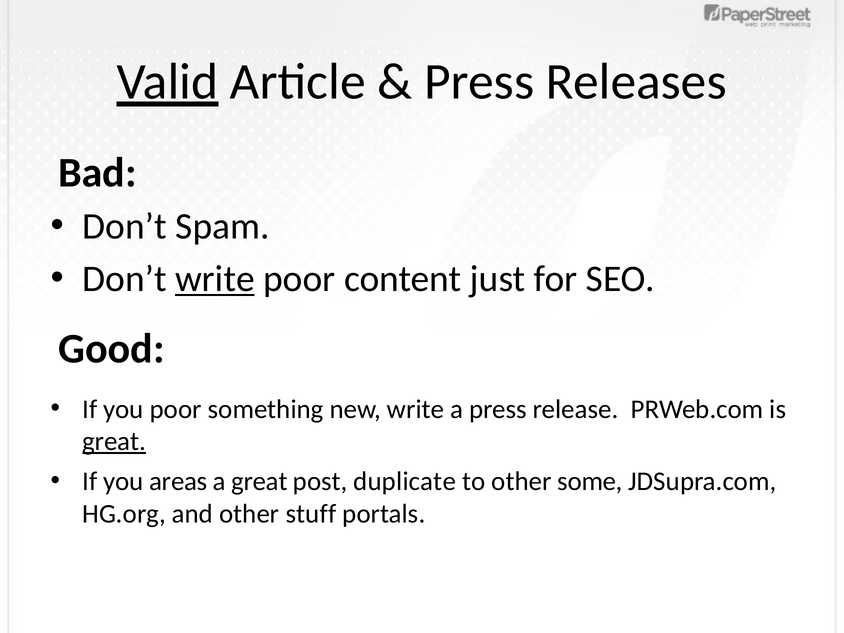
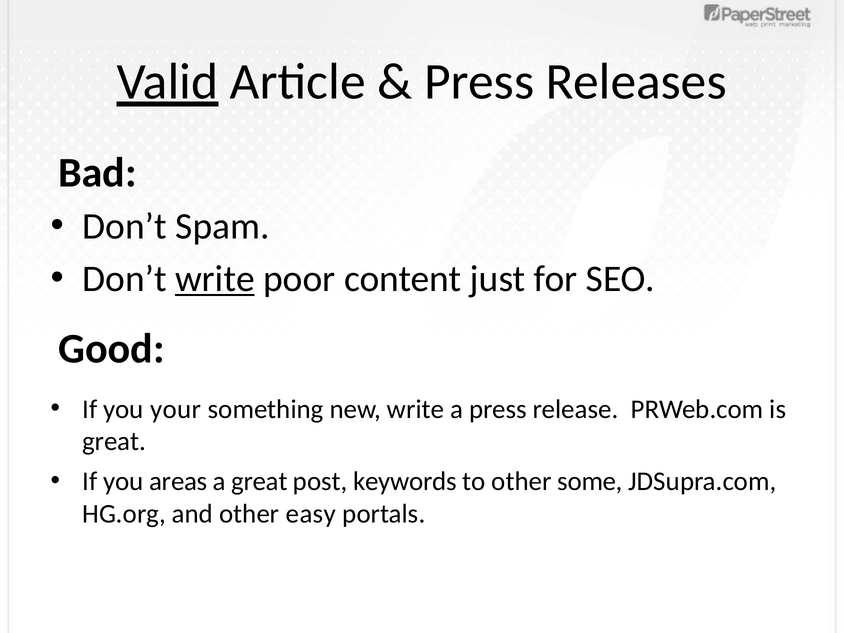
you poor: poor -> your (176, 409)
great underline: present -> none (114, 441)
duplicate: duplicate -> keywords (405, 481)
stuff: stuff -> easy (311, 514)
